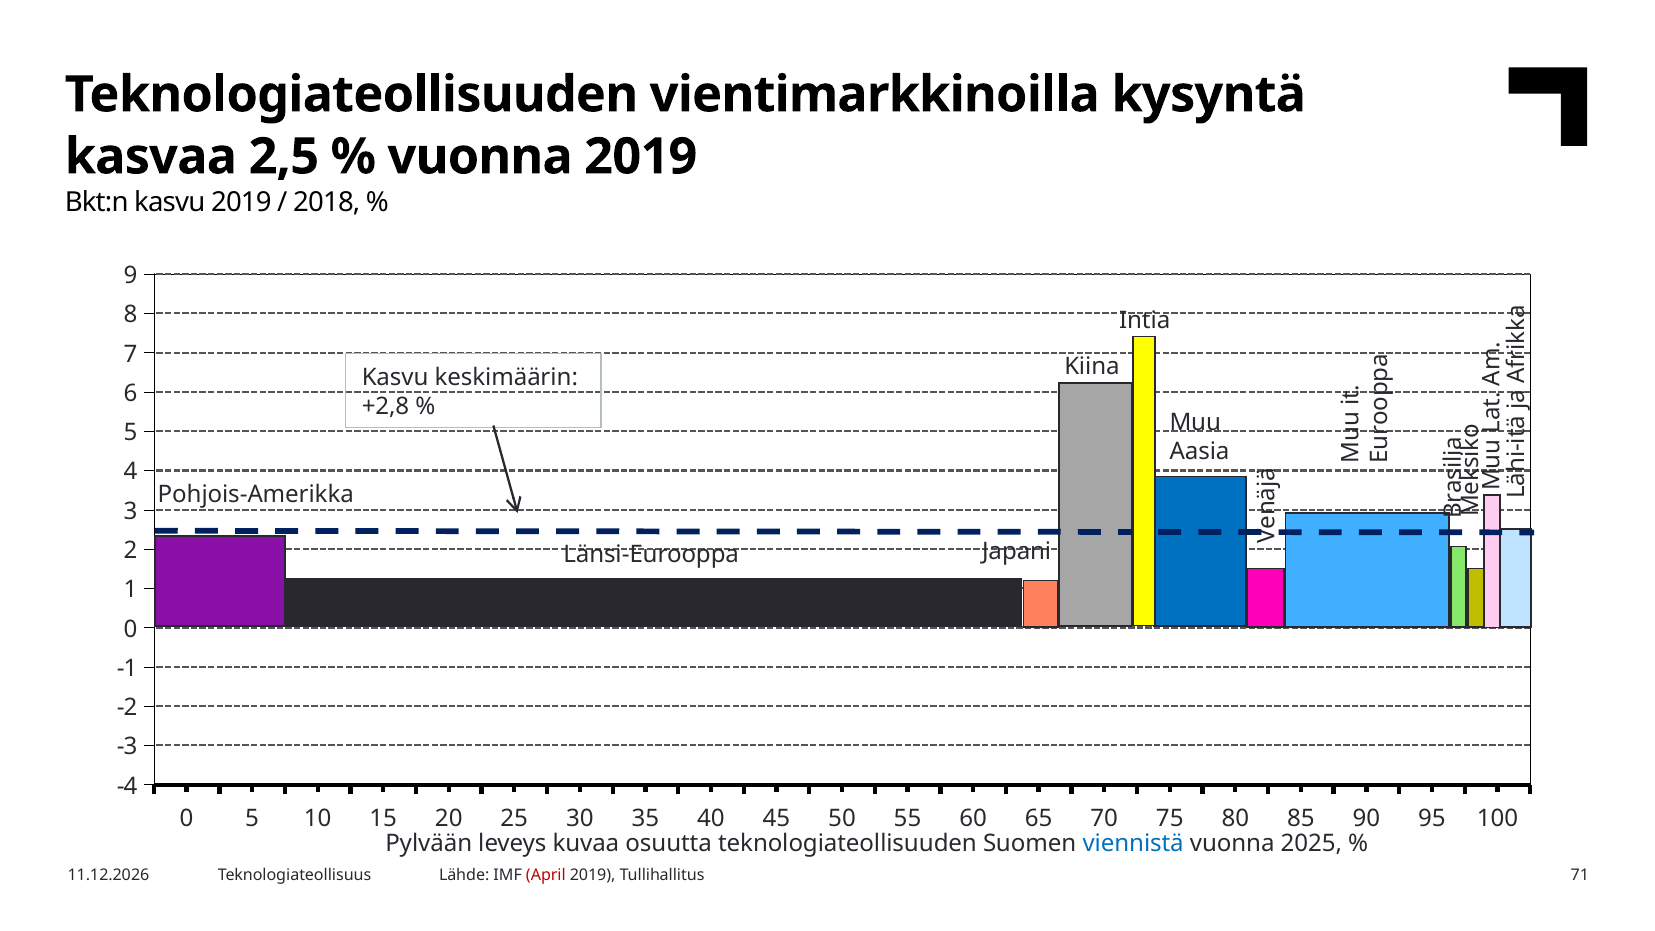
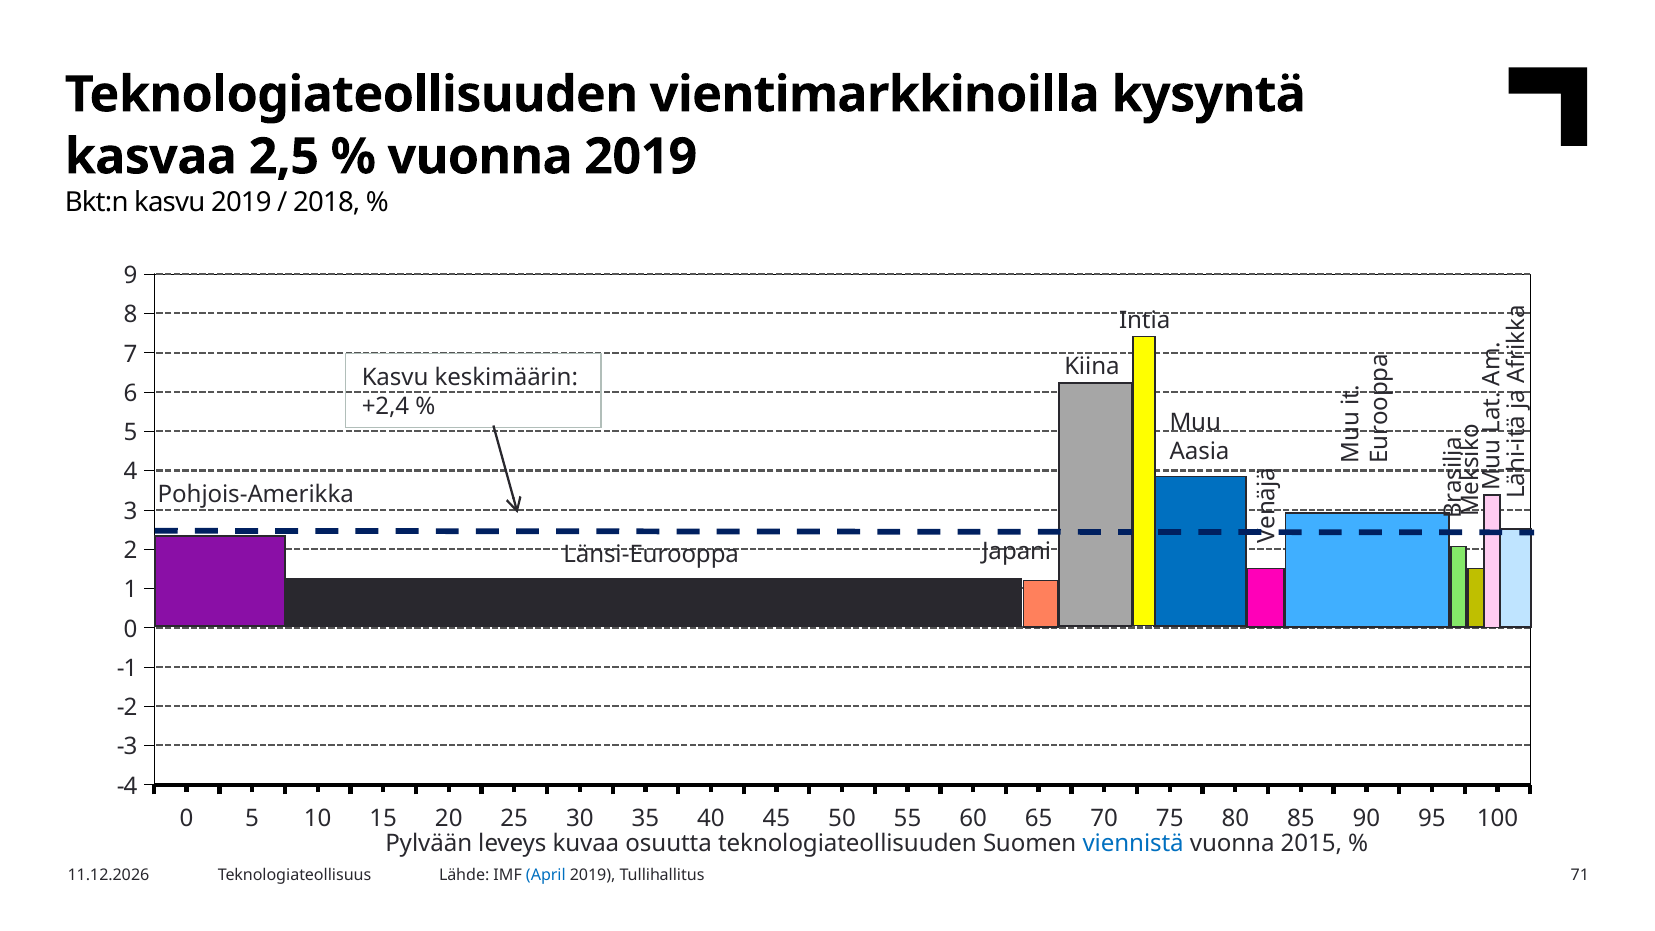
+2,8: +2,8 -> +2,4 (385, 407)
2025: 2025 -> 2015 (1311, 843)
April colour: red -> blue (546, 875)
